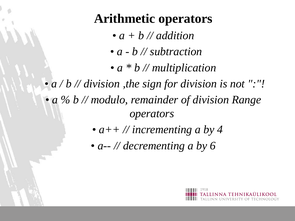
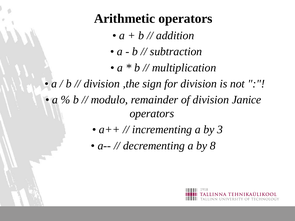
Range: Range -> Janice (247, 100)
4: 4 -> 3 (220, 130)
6: 6 -> 8 (213, 146)
